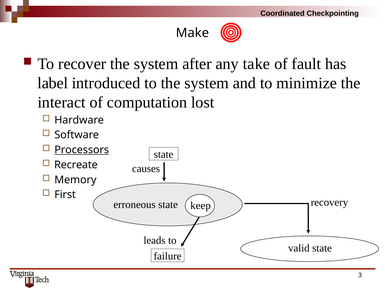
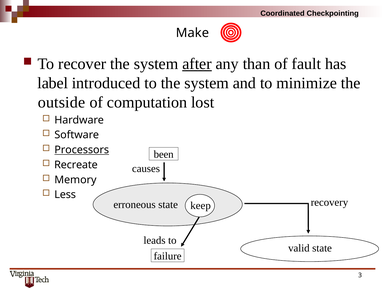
after underline: none -> present (197, 64)
take: take -> than (257, 64)
interact: interact -> outside (61, 103)
state: state -> been (164, 155)
First: First -> Less (65, 195)
